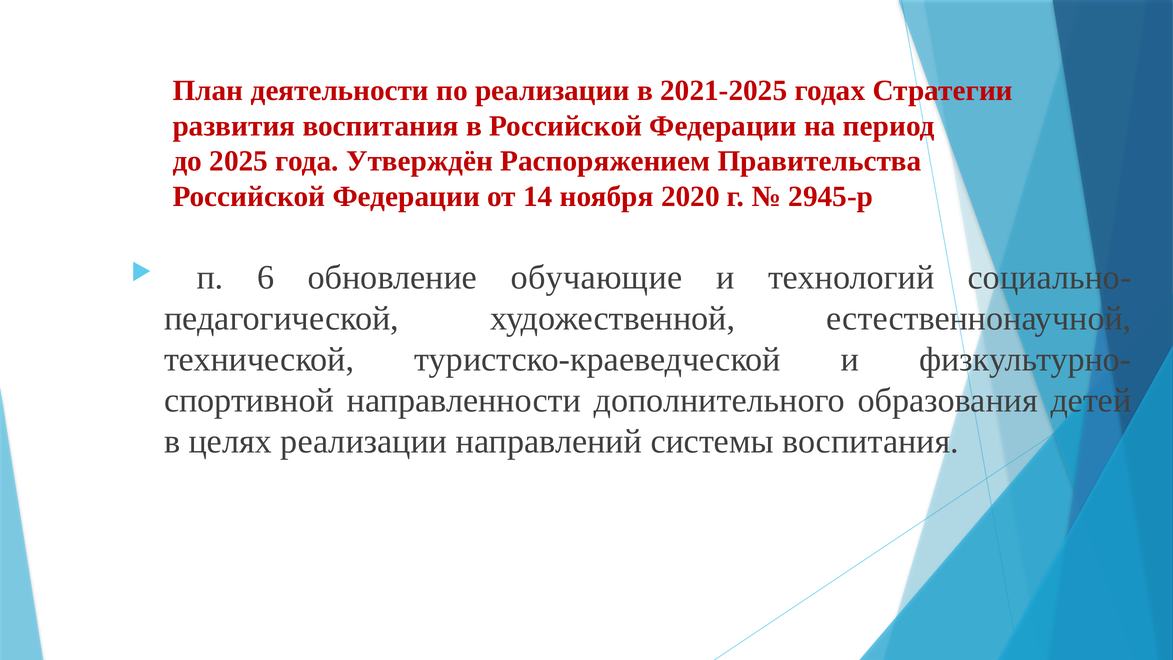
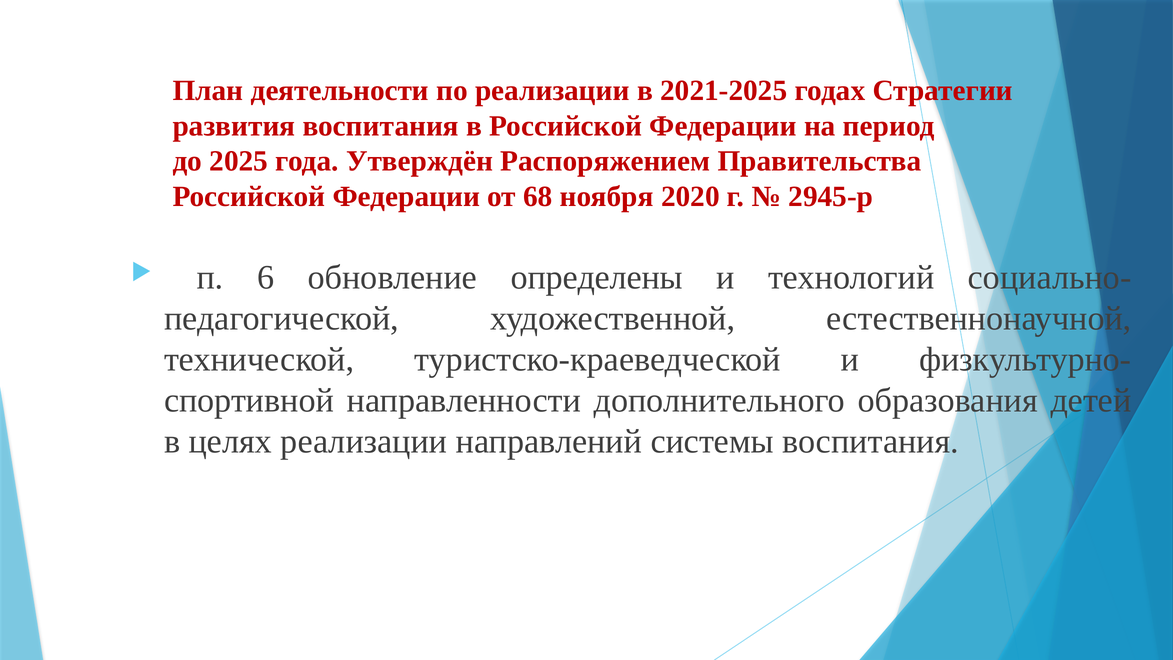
14: 14 -> 68 (538, 196)
обучающие: обучающие -> определены (597, 277)
